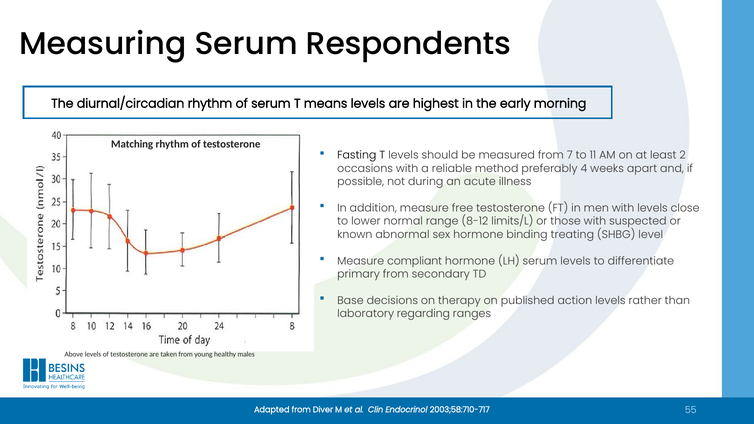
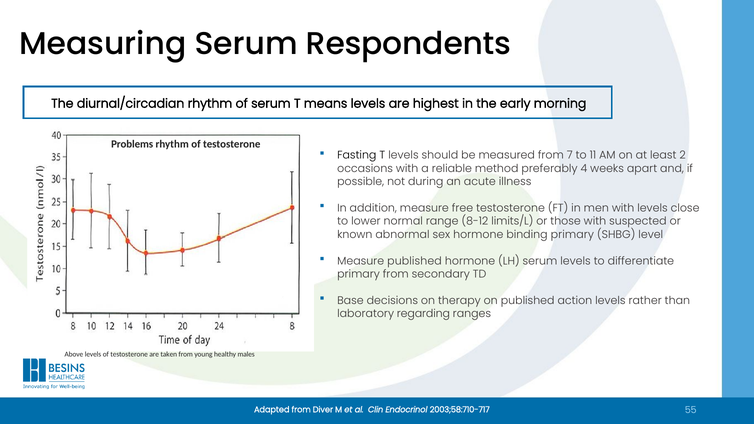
Matching: Matching -> Problems (132, 144)
binding treating: treating -> primary (572, 235)
Measure compliant: compliant -> published (415, 261)
